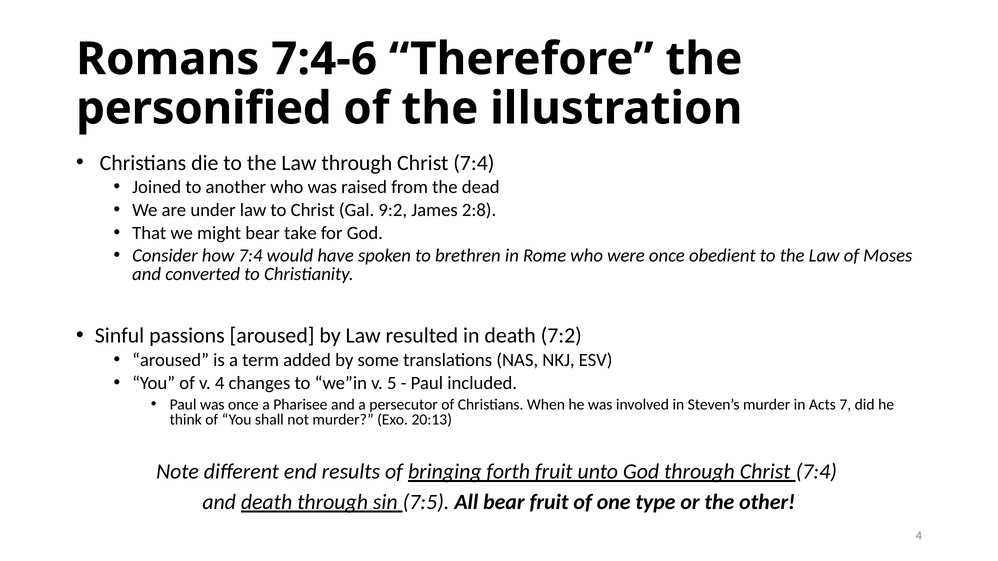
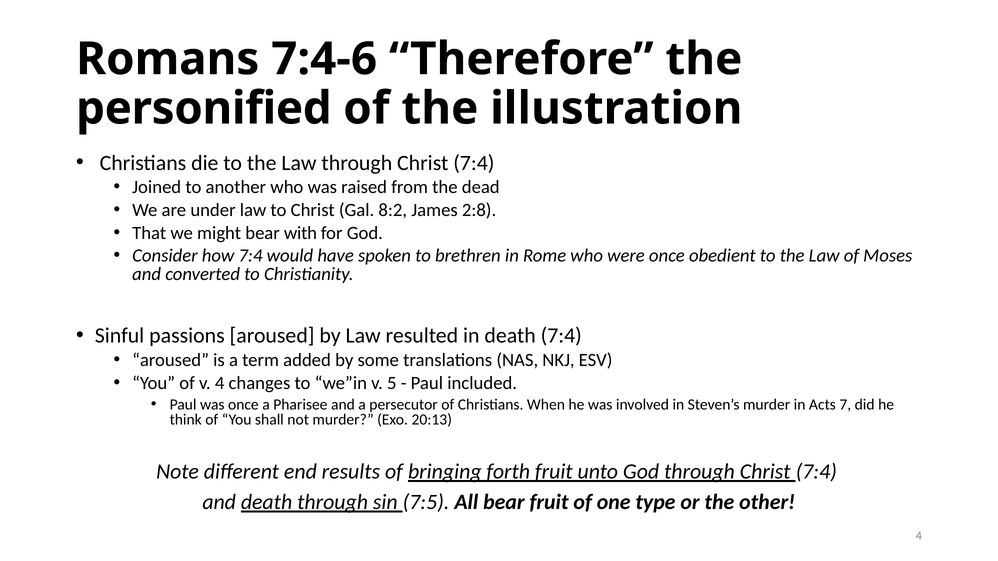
9:2: 9:2 -> 8:2 (393, 210)
take: take -> with (300, 233)
death 7:2: 7:2 -> 7:4 (561, 336)
